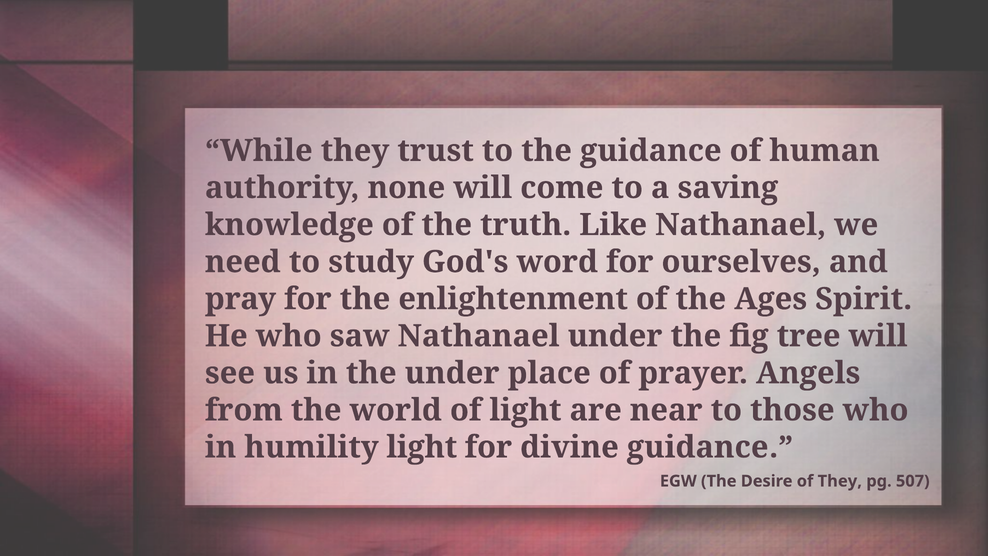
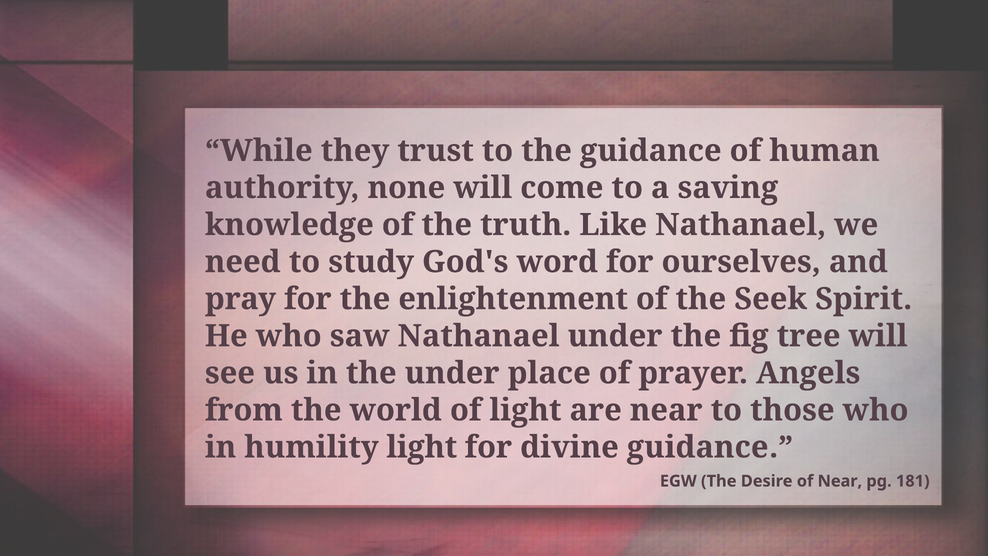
Ages: Ages -> Seek (771, 299)
of They: They -> Near (840, 481)
507: 507 -> 181 (913, 481)
